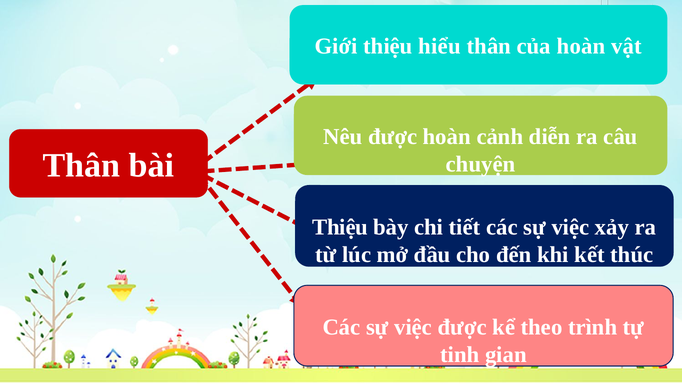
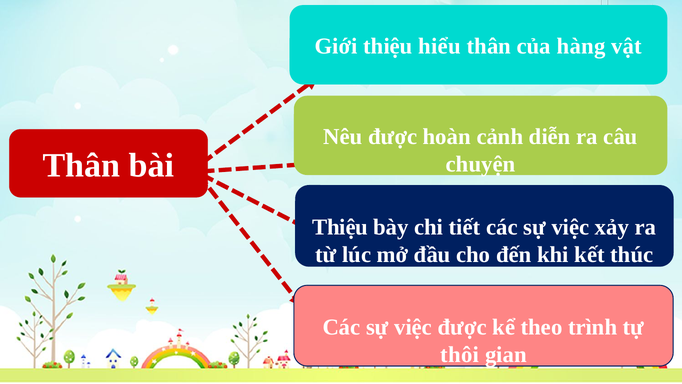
của hoàn: hoàn -> hàng (581, 46)
tinh: tinh -> thôi (460, 354)
